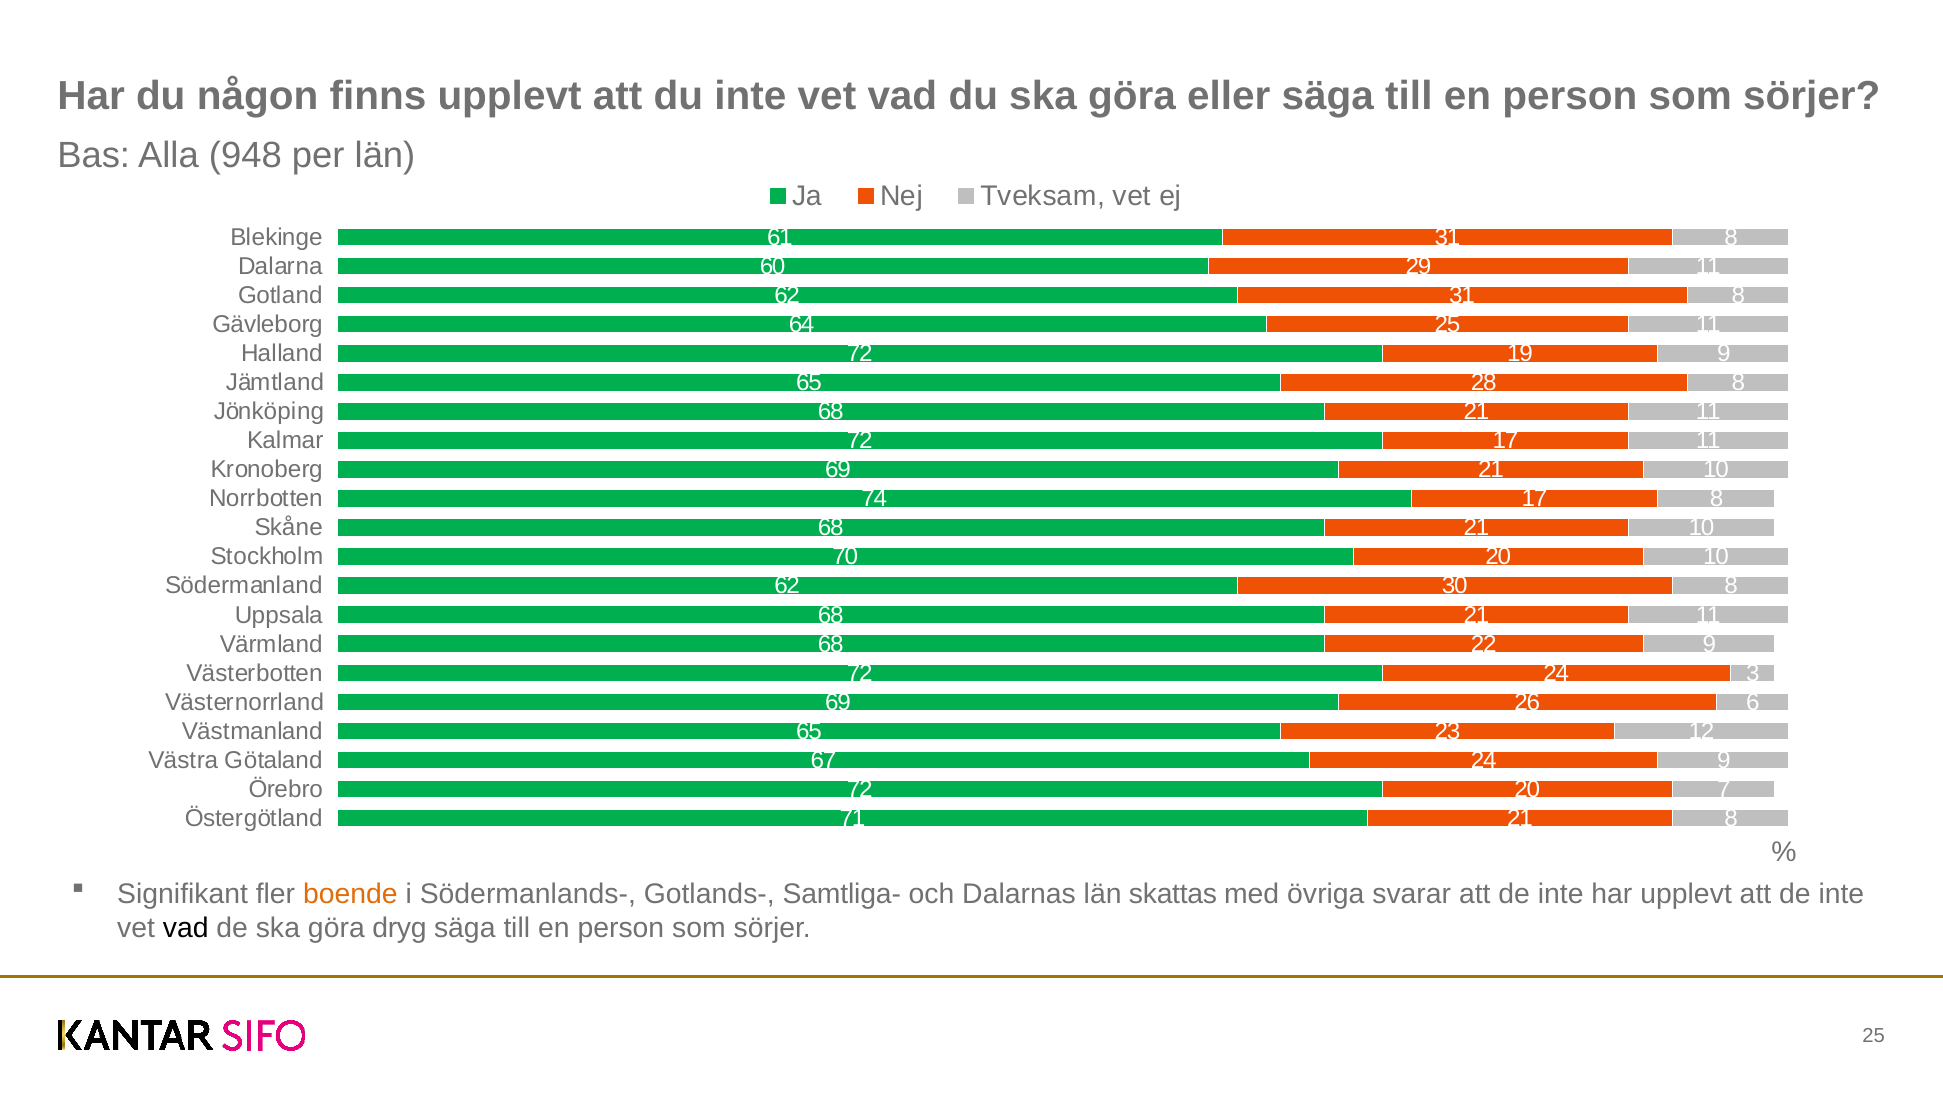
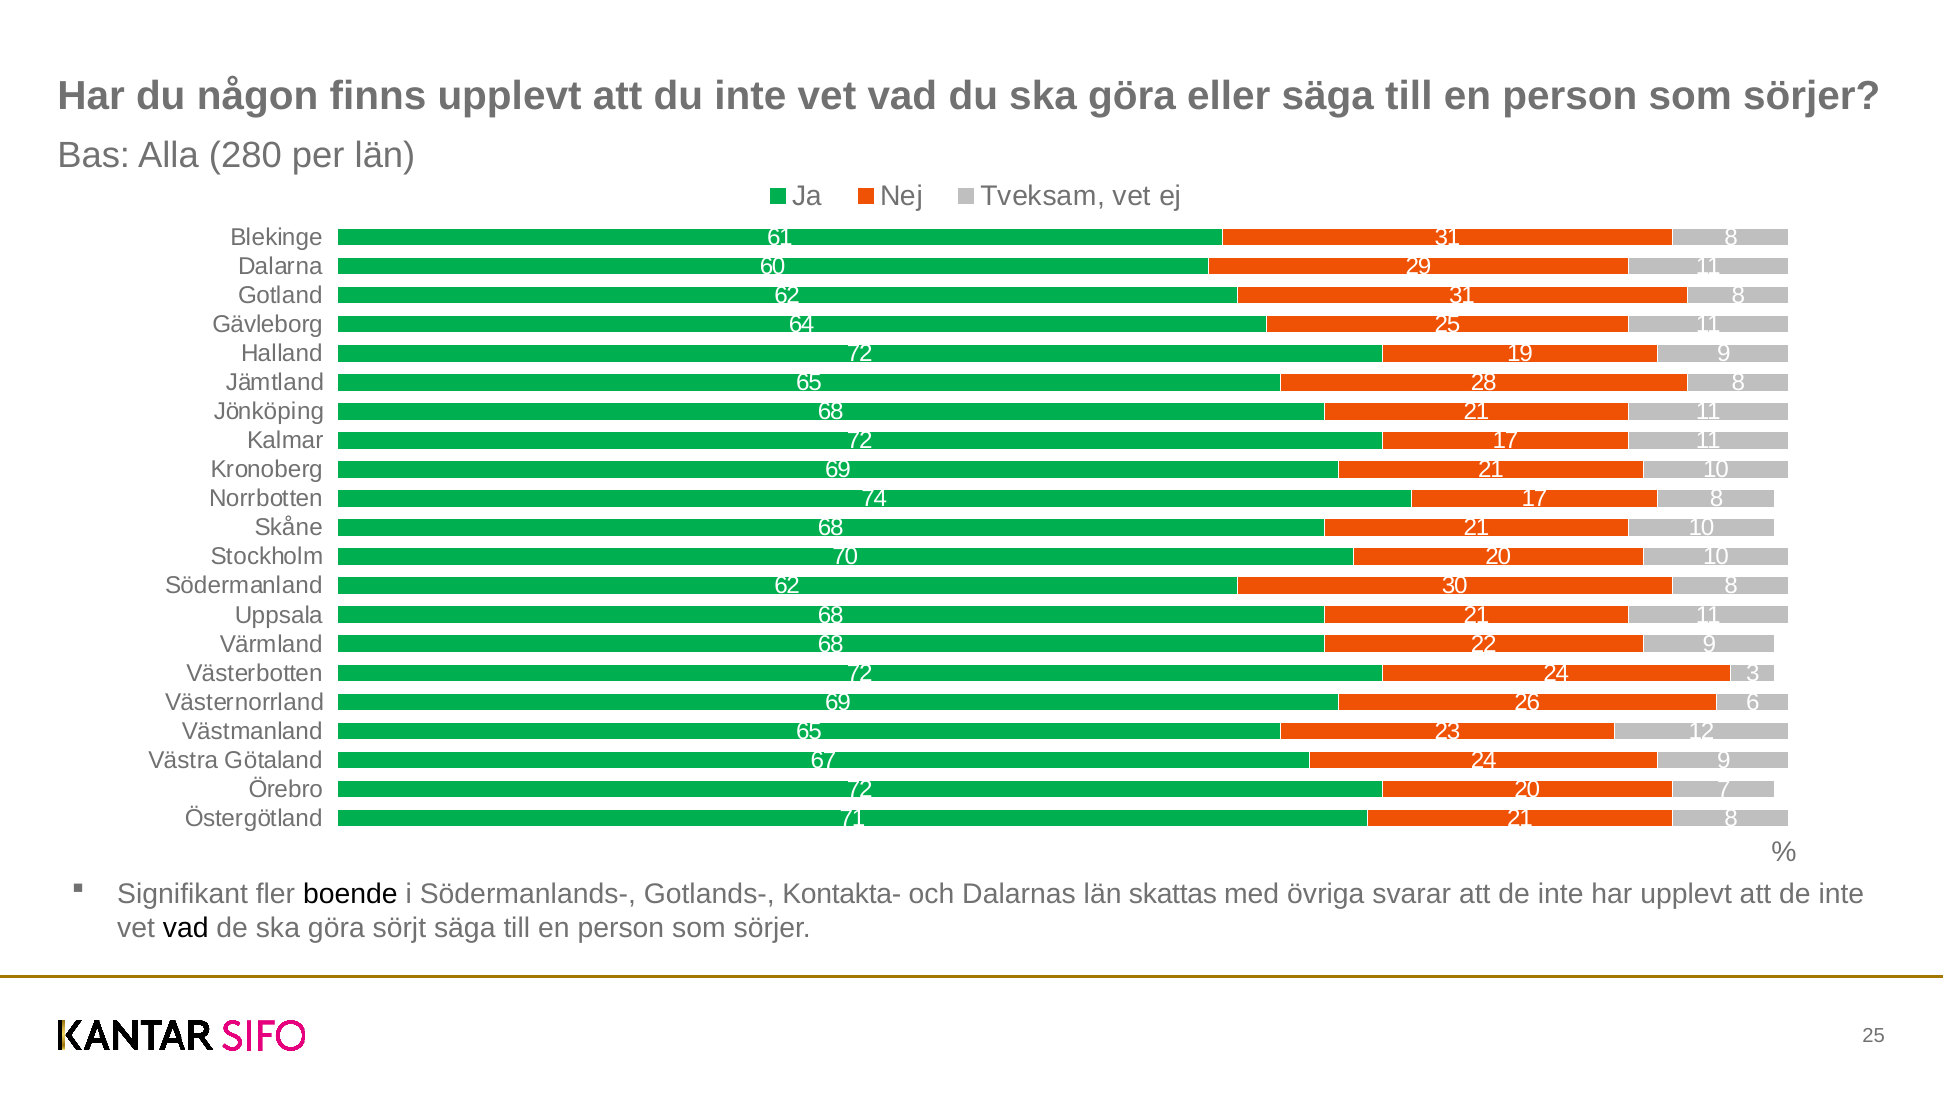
948: 948 -> 280 (245, 155)
boende colour: orange -> black (350, 894)
Samtliga-: Samtliga- -> Kontakta- (842, 894)
dryg: dryg -> sörjt (399, 928)
